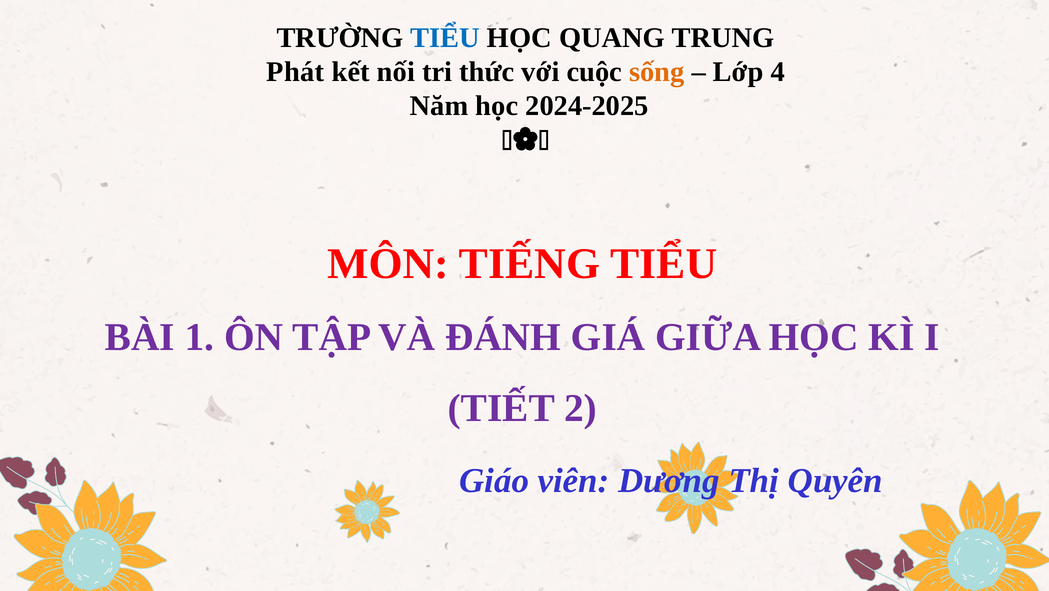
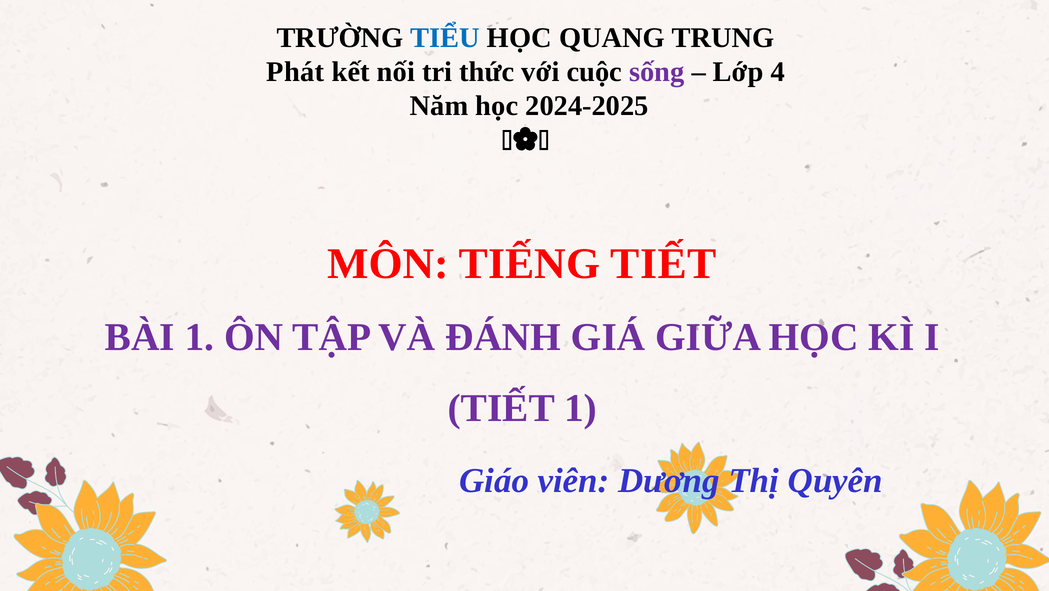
sống colour: orange -> purple (657, 72)
TIẾNG TIỂU: TIỂU -> TIẾT (663, 264)
TIẾT 2: 2 -> 1 (581, 408)
